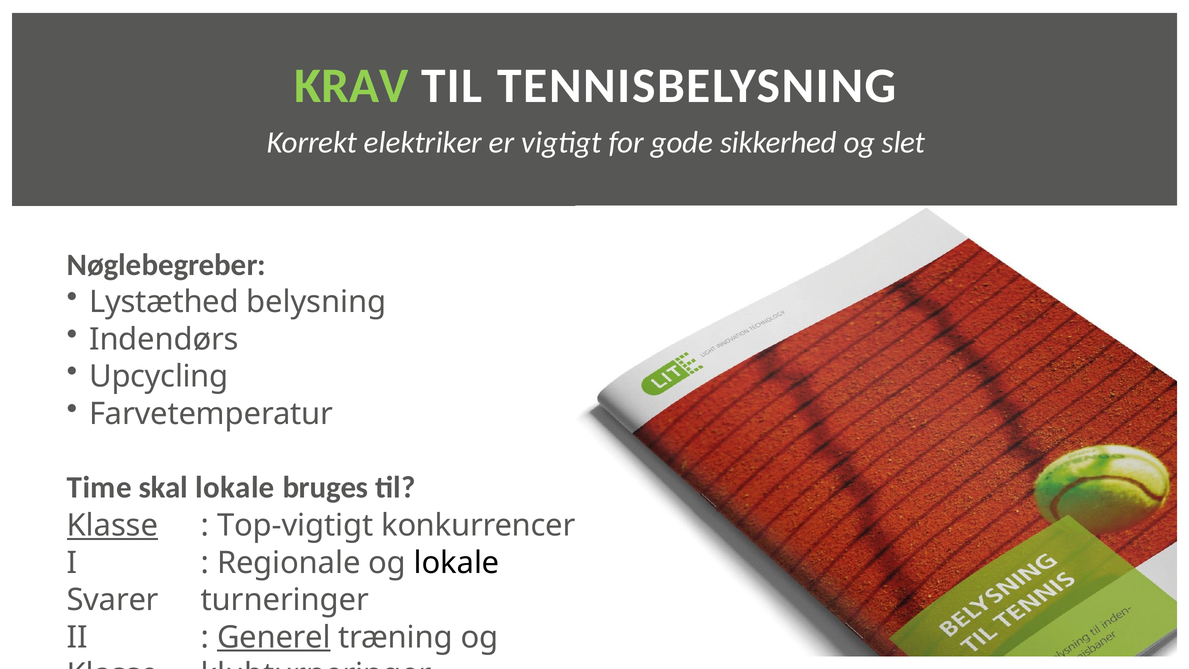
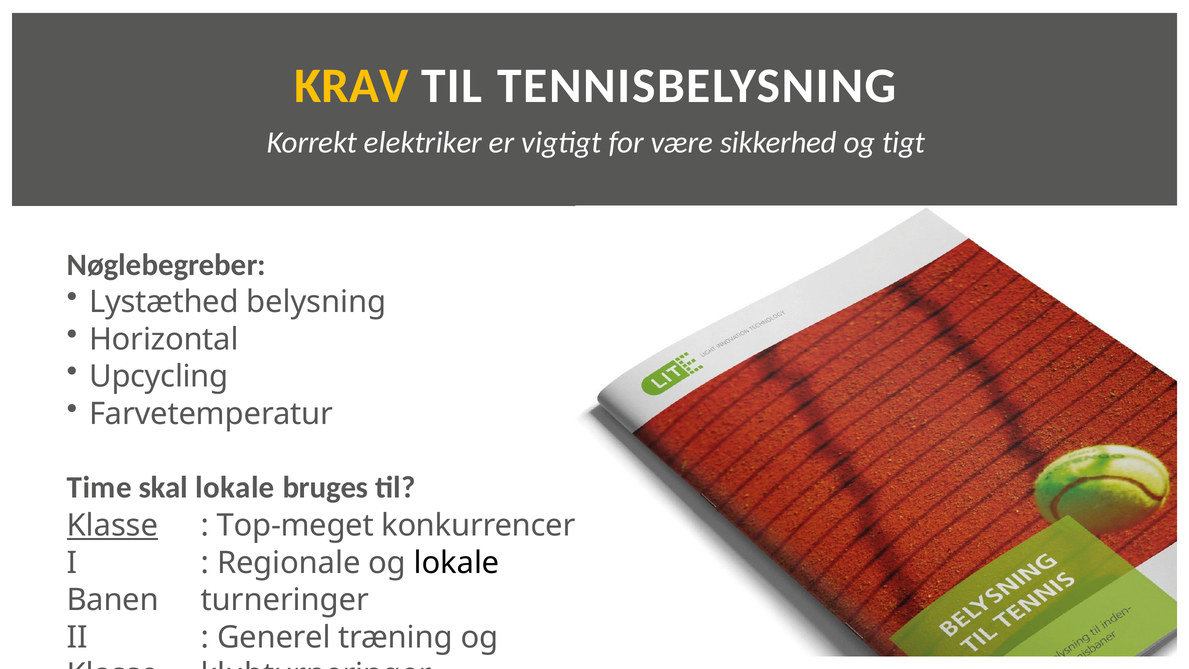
KRAV colour: light green -> yellow (351, 86)
gode: gode -> være (682, 142)
slet: slet -> tigt (904, 142)
Indendørs: Indendørs -> Horizontal (164, 339)
Top-vigtigt: Top-vigtigt -> Top-meget (295, 526)
Svarer: Svarer -> Banen (113, 600)
Generel underline: present -> none (274, 637)
